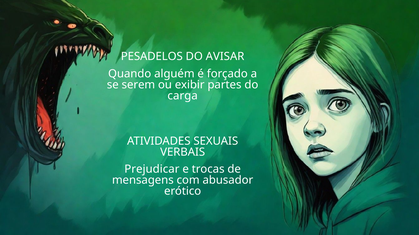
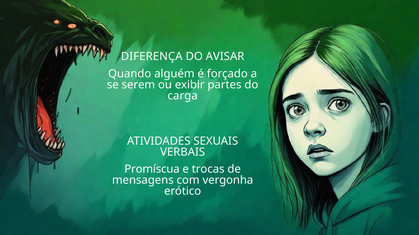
PESADELOS: PESADELOS -> DIFERENÇA (152, 57)
Prejudicar: Prejudicar -> Promíscua (152, 170)
abusador: abusador -> vergonha (228, 181)
